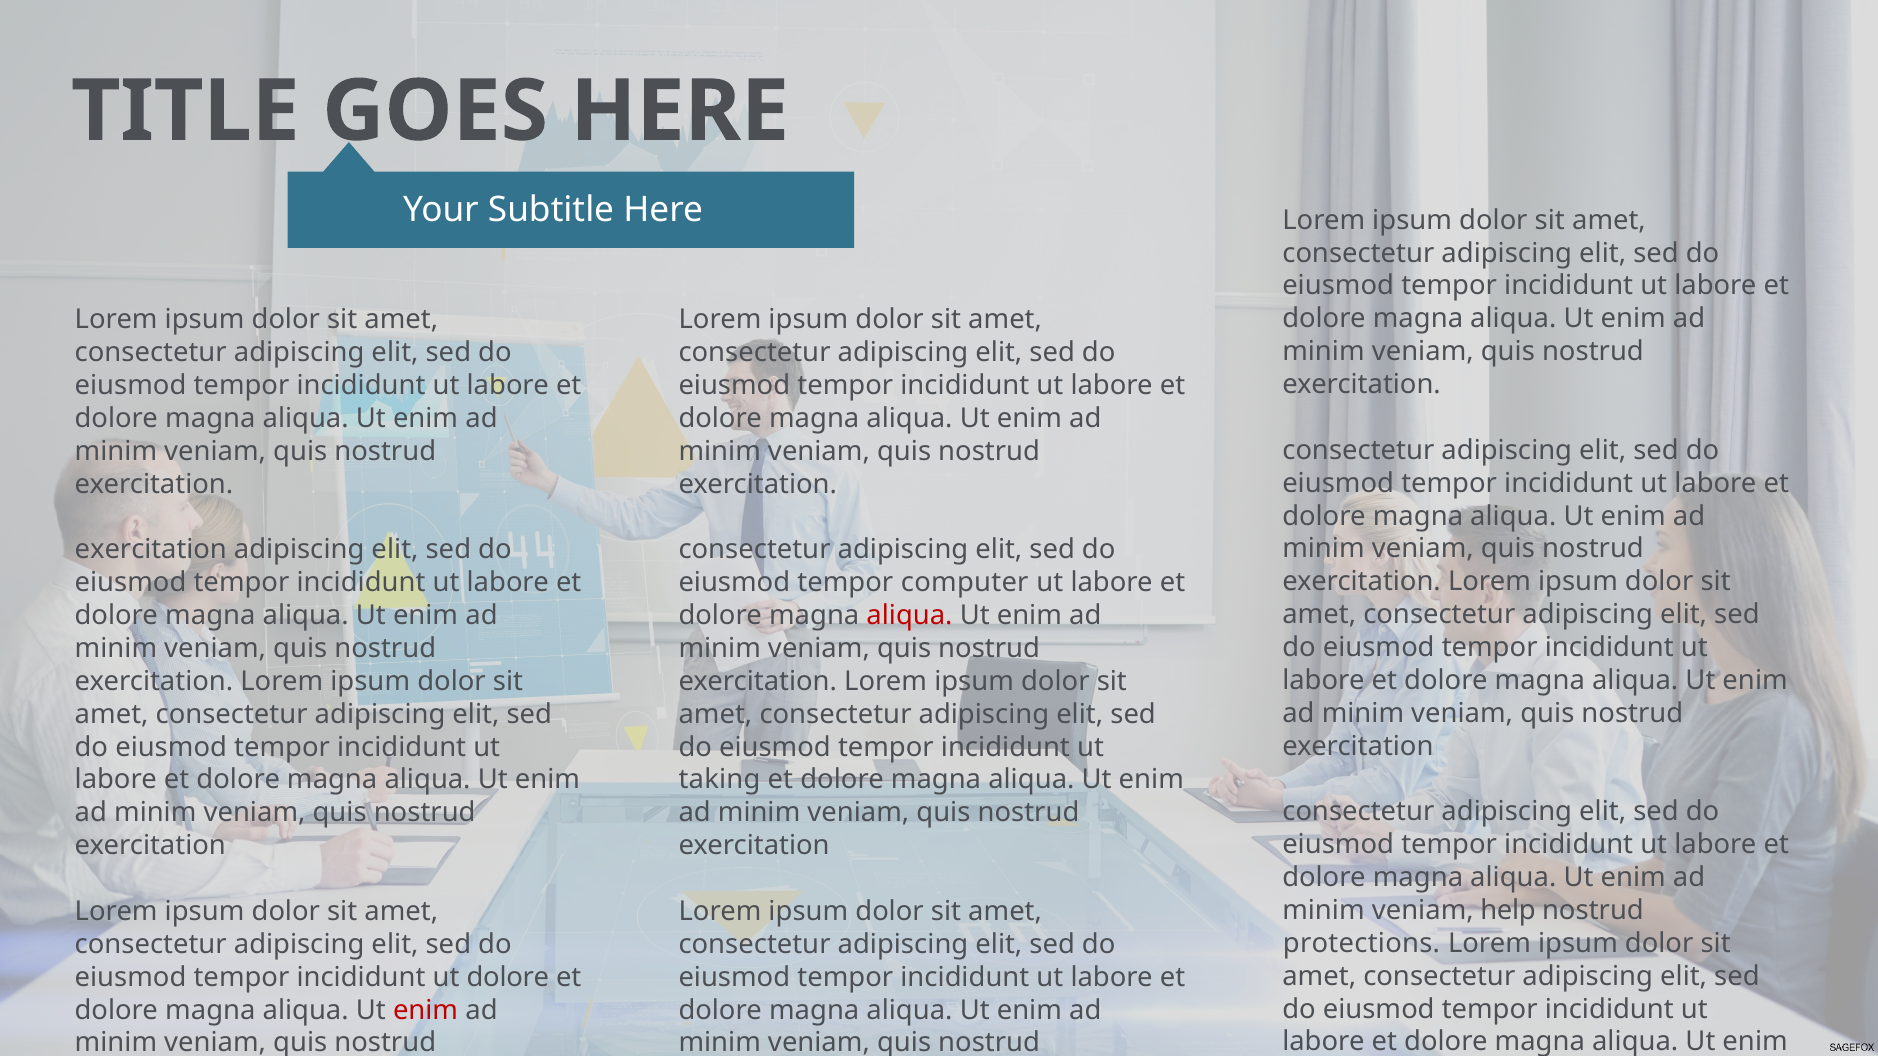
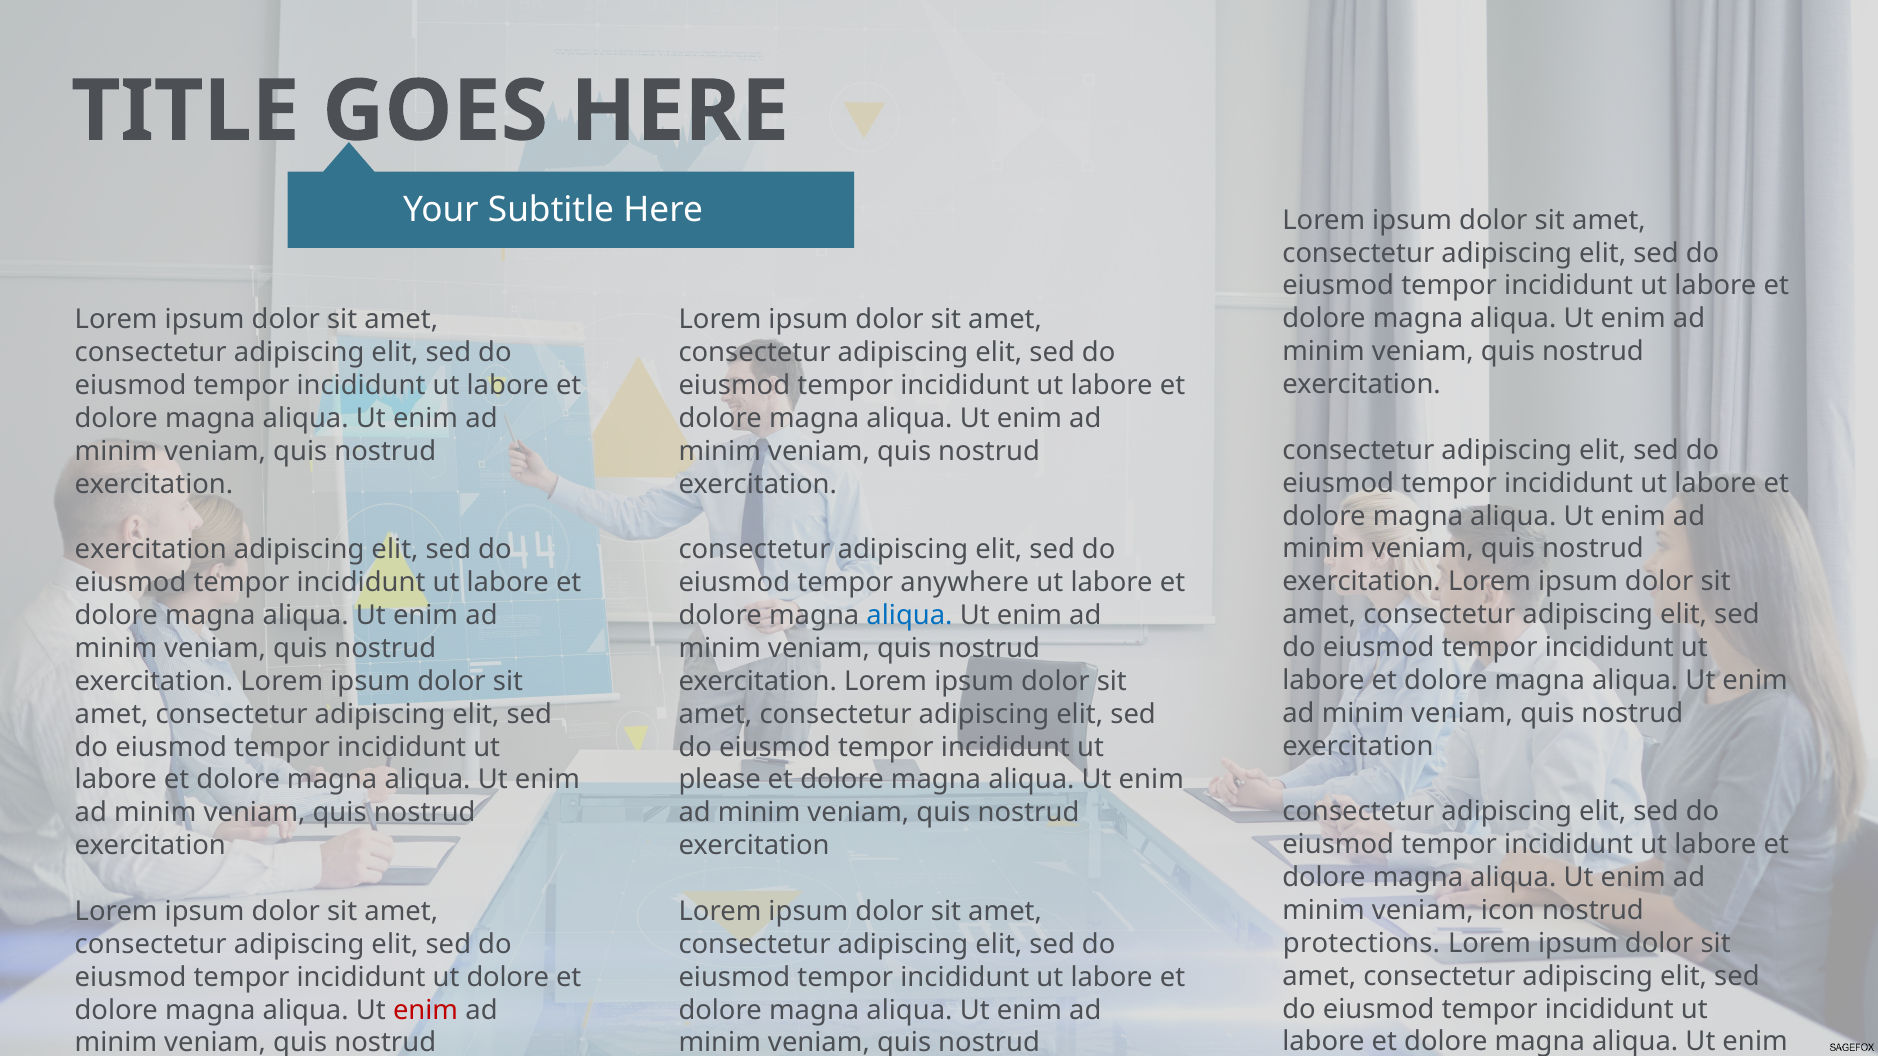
computer: computer -> anywhere (965, 583)
aliqua colour: red -> blue (909, 616)
taking: taking -> please (720, 780)
help: help -> icon (1508, 911)
